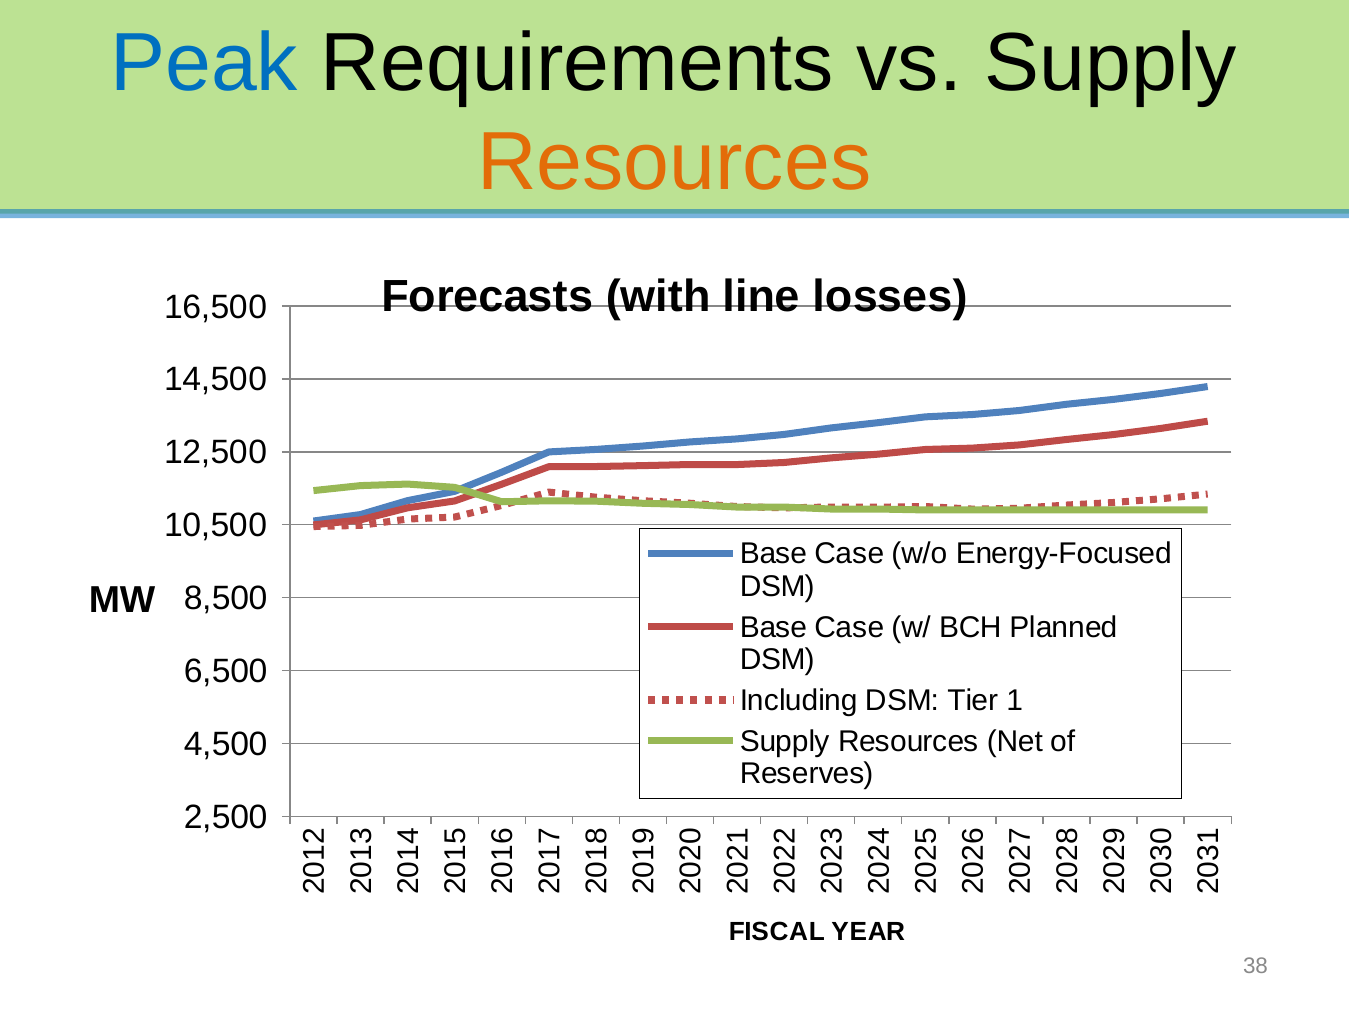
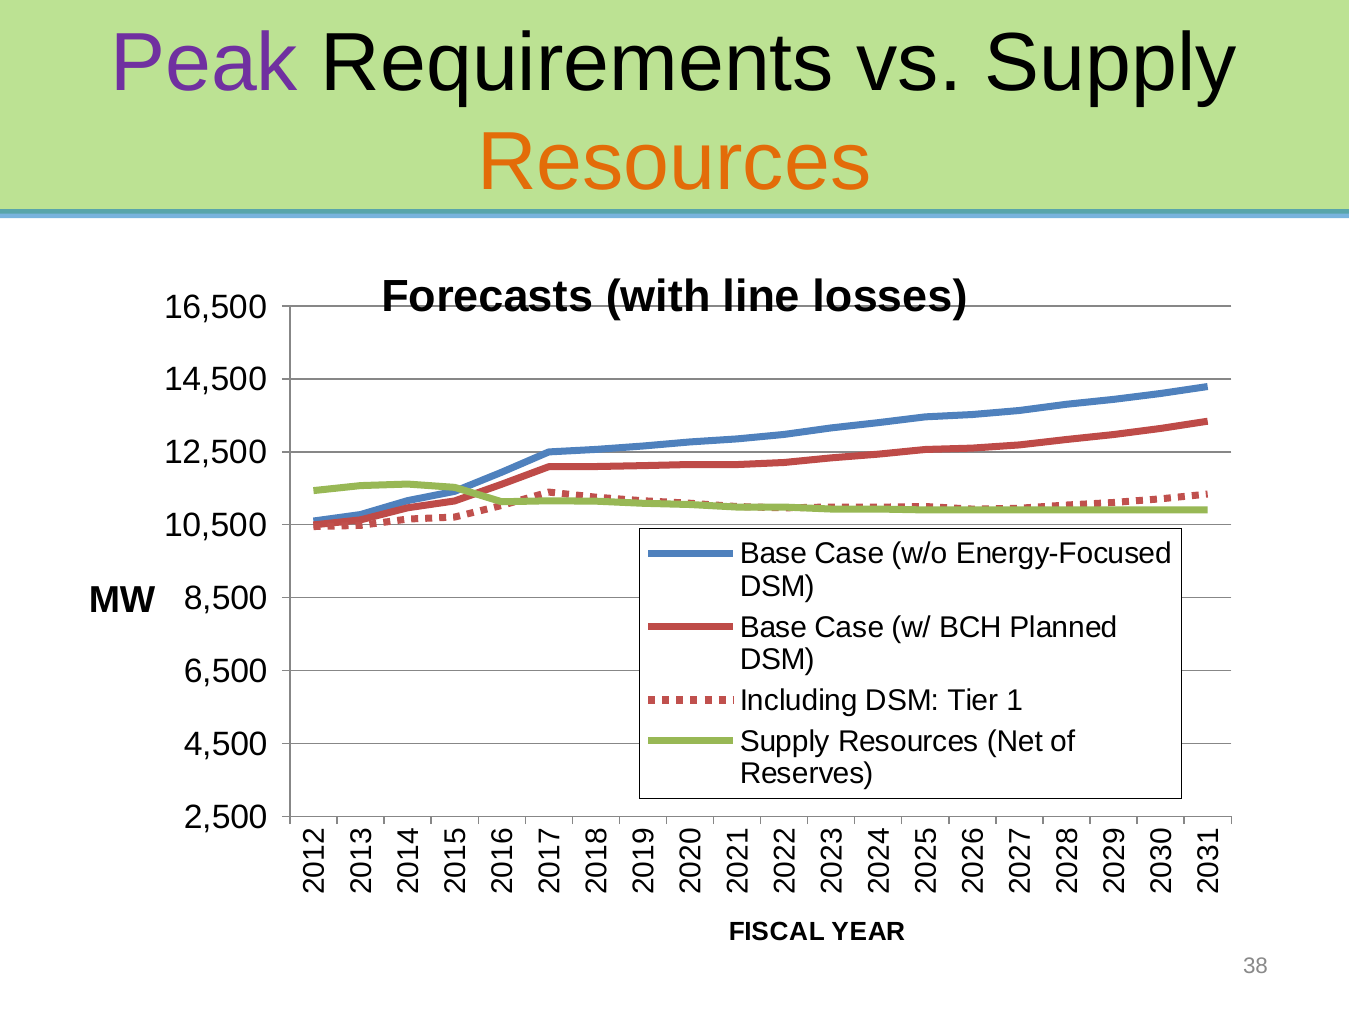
Peak colour: blue -> purple (204, 63)
